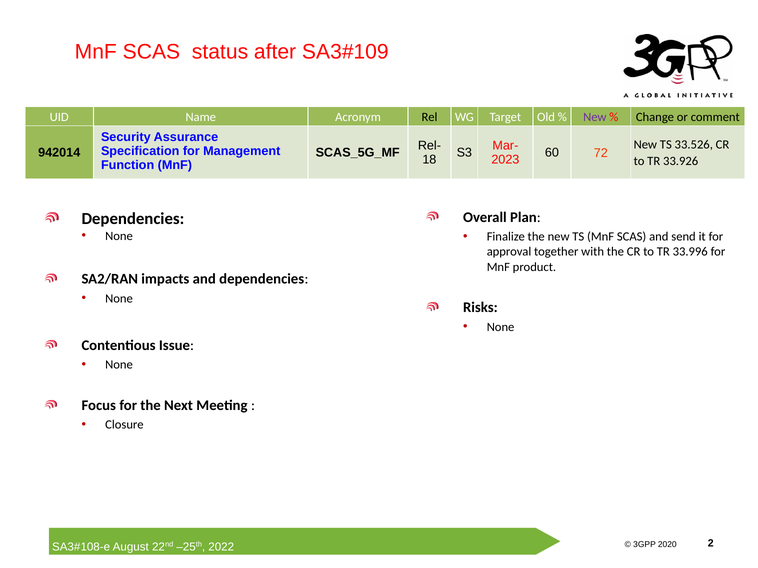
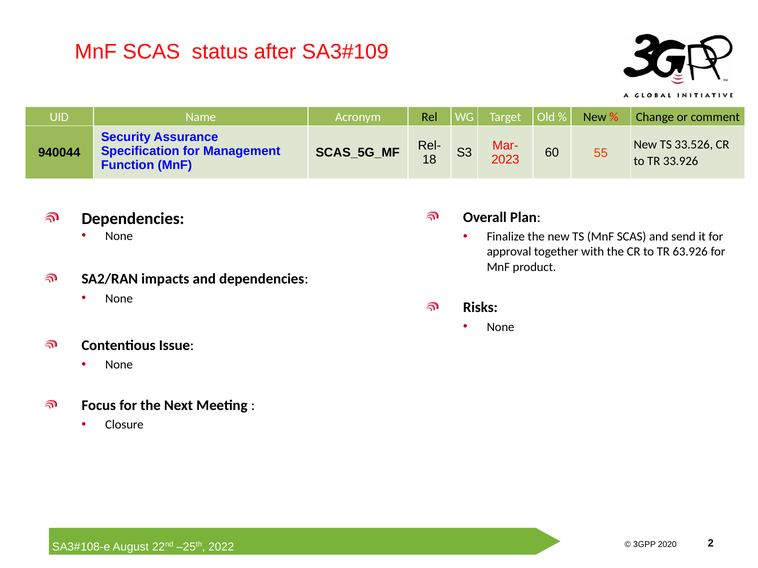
New colour: purple -> black (595, 117)
942014: 942014 -> 940044 (59, 153)
72: 72 -> 55 (601, 153)
33.996: 33.996 -> 63.926 (690, 252)
